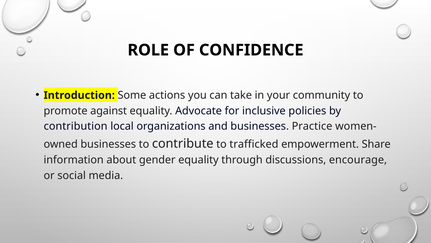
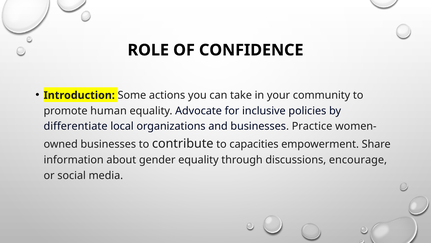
against: against -> human (109, 111)
contribution: contribution -> differentiate (76, 126)
trafficked: trafficked -> capacities (254, 144)
